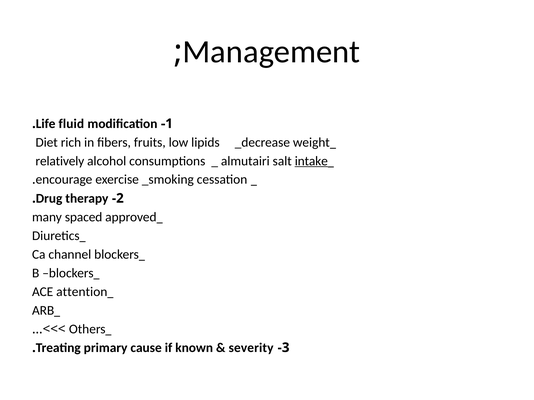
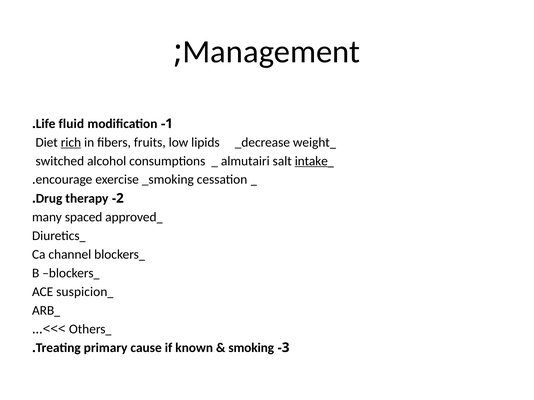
rich underline: none -> present (71, 142)
relatively: relatively -> switched (60, 161)
attention: attention -> suspicion (82, 292)
severity: severity -> smoking (251, 348)
